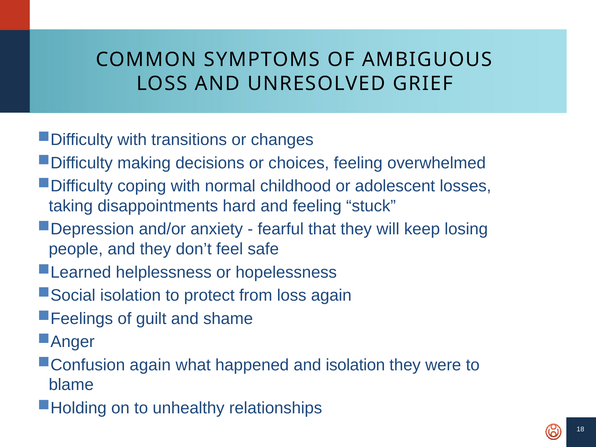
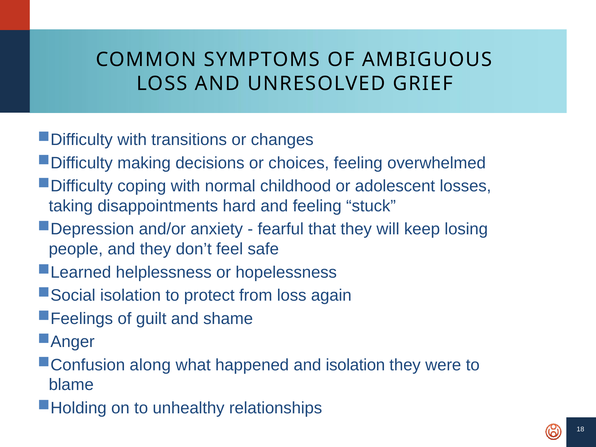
again: again -> along (150, 365)
